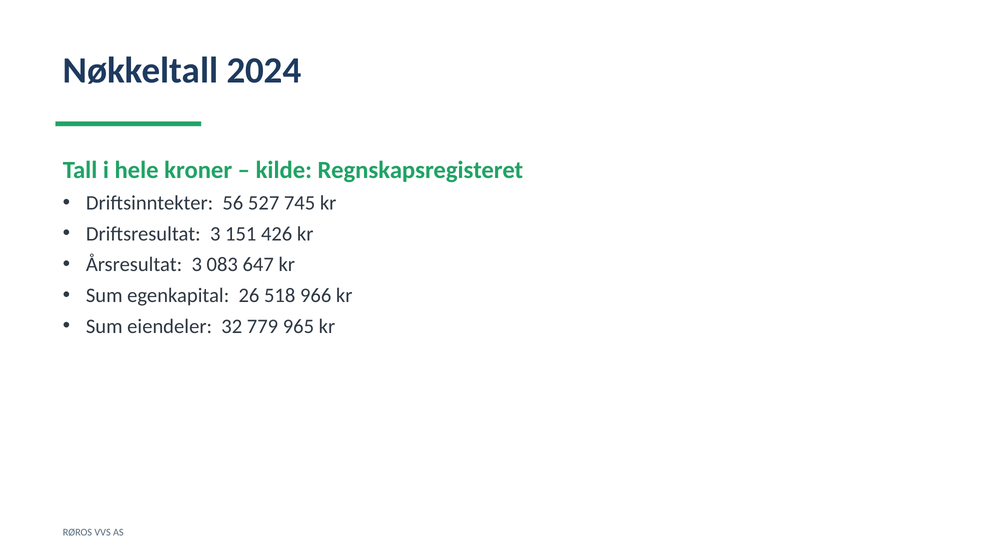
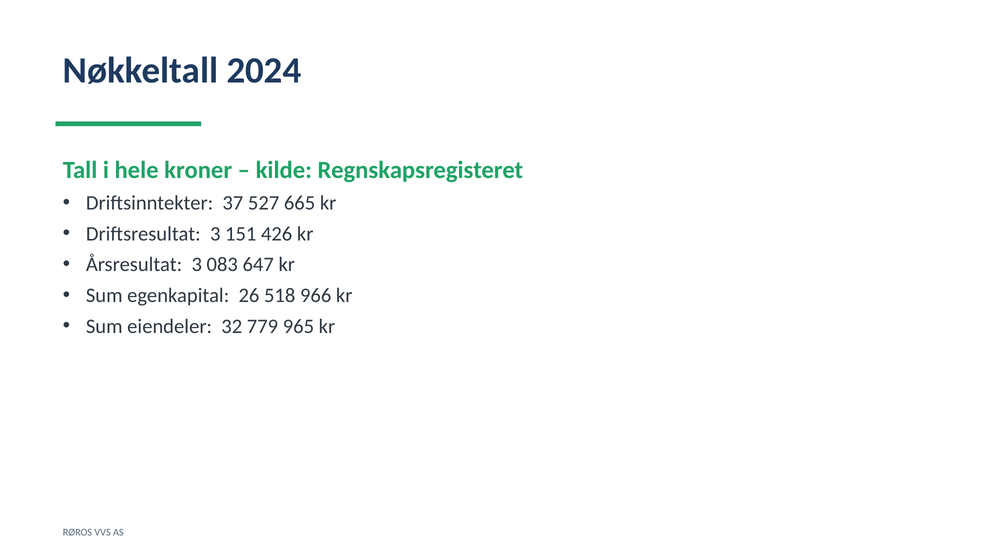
56: 56 -> 37 (233, 203)
745: 745 -> 665 (300, 203)
